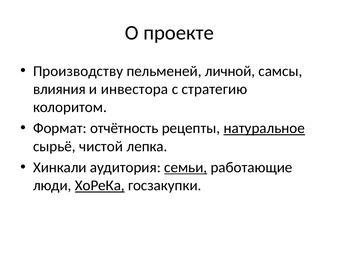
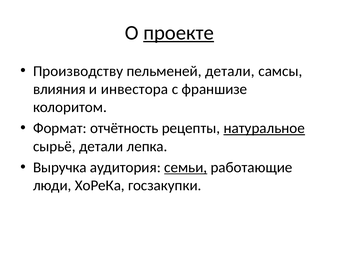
проекте underline: none -> present (179, 33)
пельменей личной: личной -> детали (230, 71)
стратегию: стратегию -> франшизе (214, 89)
сырьё чистой: чистой -> детали (101, 146)
Хинкали: Хинкали -> Выручка (60, 168)
ХоРеКа underline: present -> none (100, 186)
